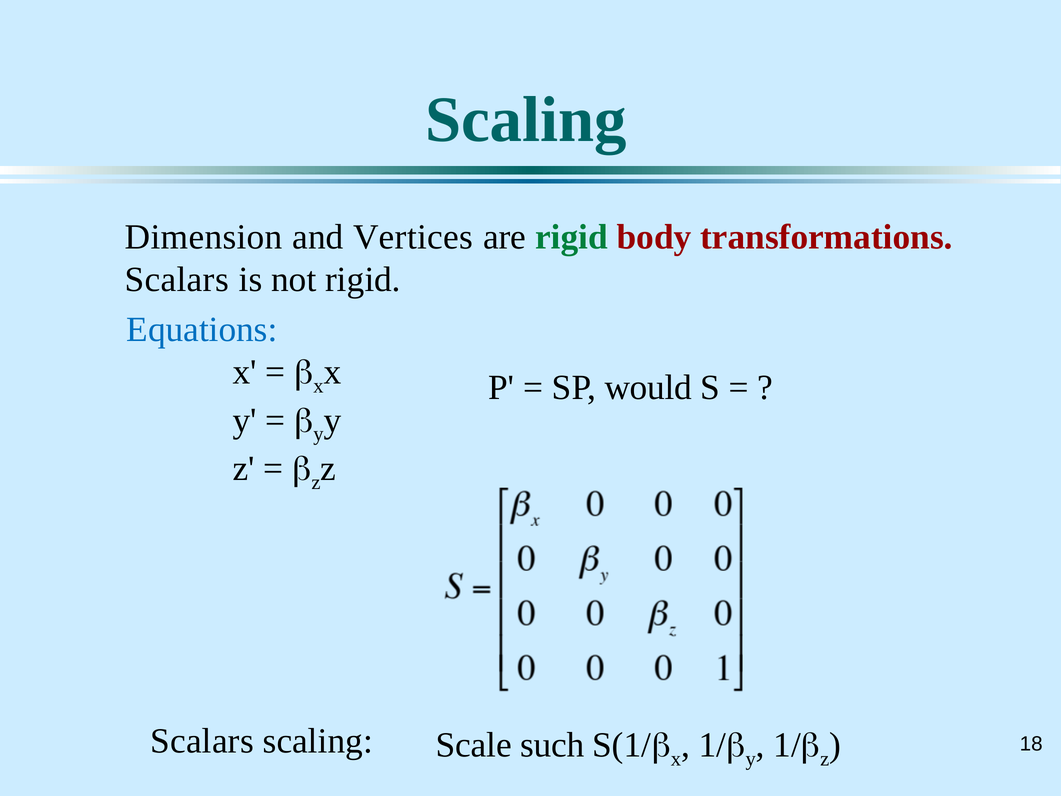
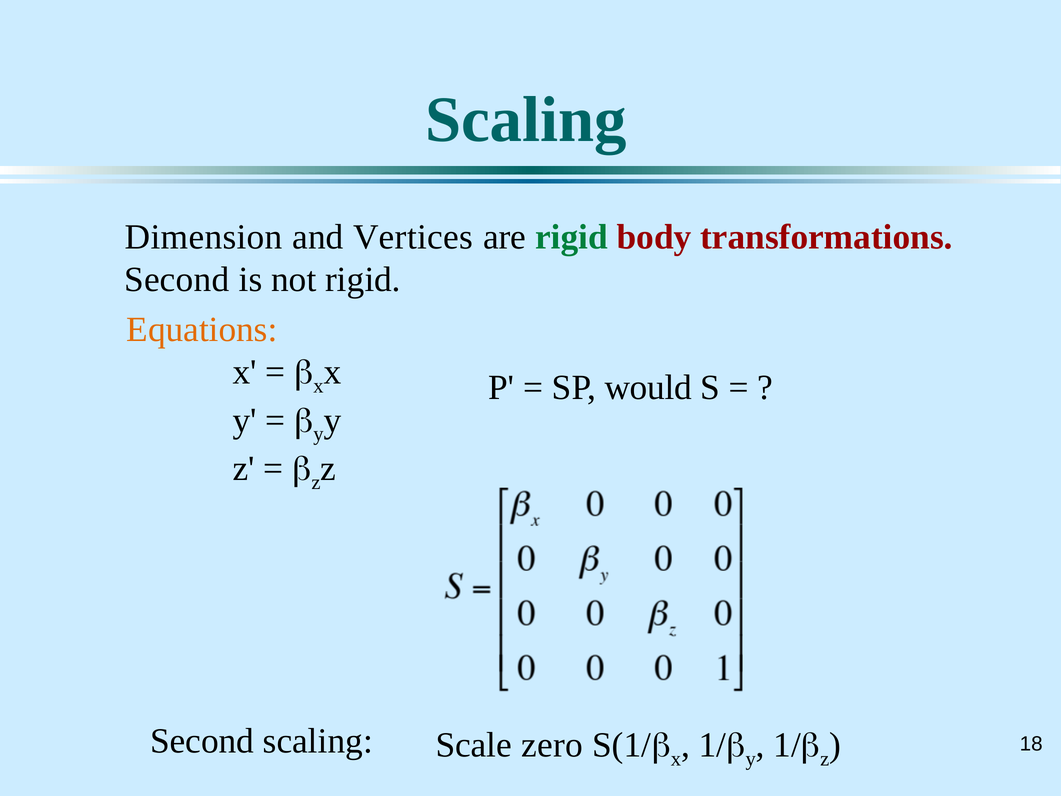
Scalars: Scalars -> Second (177, 279)
Equations colour: blue -> orange (202, 330)
Scalars: Scalars -> Second (202, 741)
such: such -> zero (552, 745)
